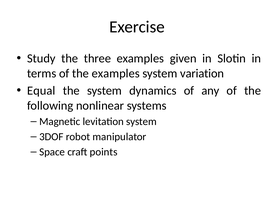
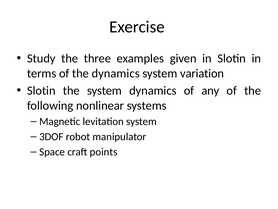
the examples: examples -> dynamics (116, 73)
Equal: Equal -> Slotin (41, 90)
